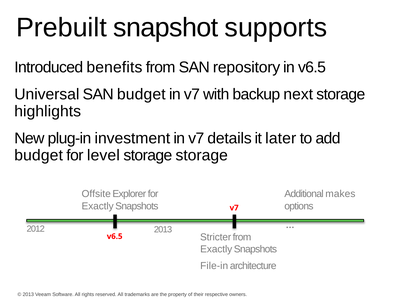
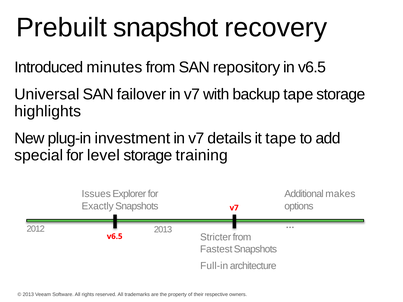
supports: supports -> recovery (276, 28)
benefits: benefits -> minutes (114, 67)
SAN budget: budget -> failover (141, 94)
backup next: next -> tape (298, 94)
it later: later -> tape (281, 138)
budget: budget -> special (39, 155)
storage storage: storage -> training (202, 155)
Offsite: Offsite -> Issues (96, 194)
Exactly: Exactly -> Fastest (216, 249)
File-in: File-in -> Full-in (214, 266)
